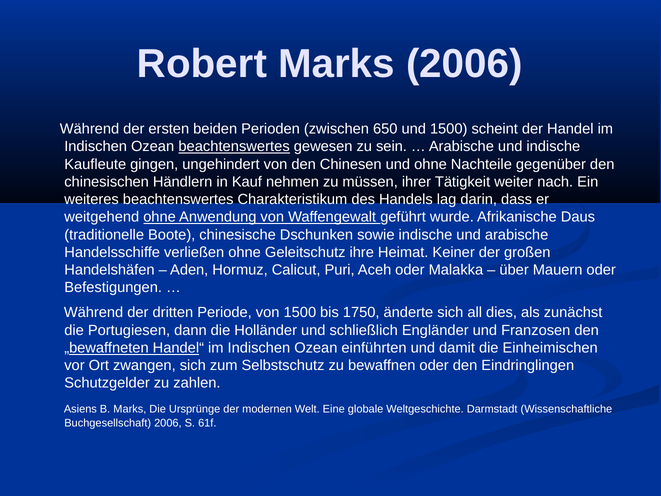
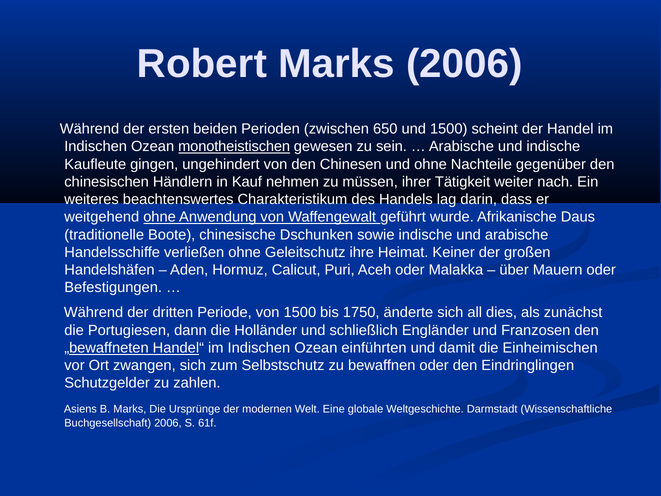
Ozean beachtenswertes: beachtenswertes -> monotheistischen (234, 147)
